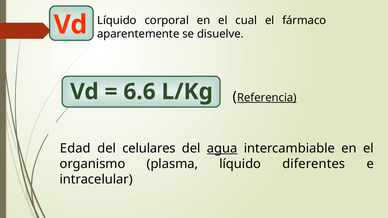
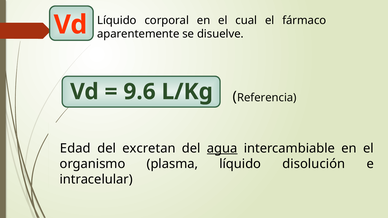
6.6: 6.6 -> 9.6 (140, 92)
Referencia underline: present -> none (267, 98)
celulares: celulares -> excretan (149, 148)
diferentes: diferentes -> disolución (314, 164)
